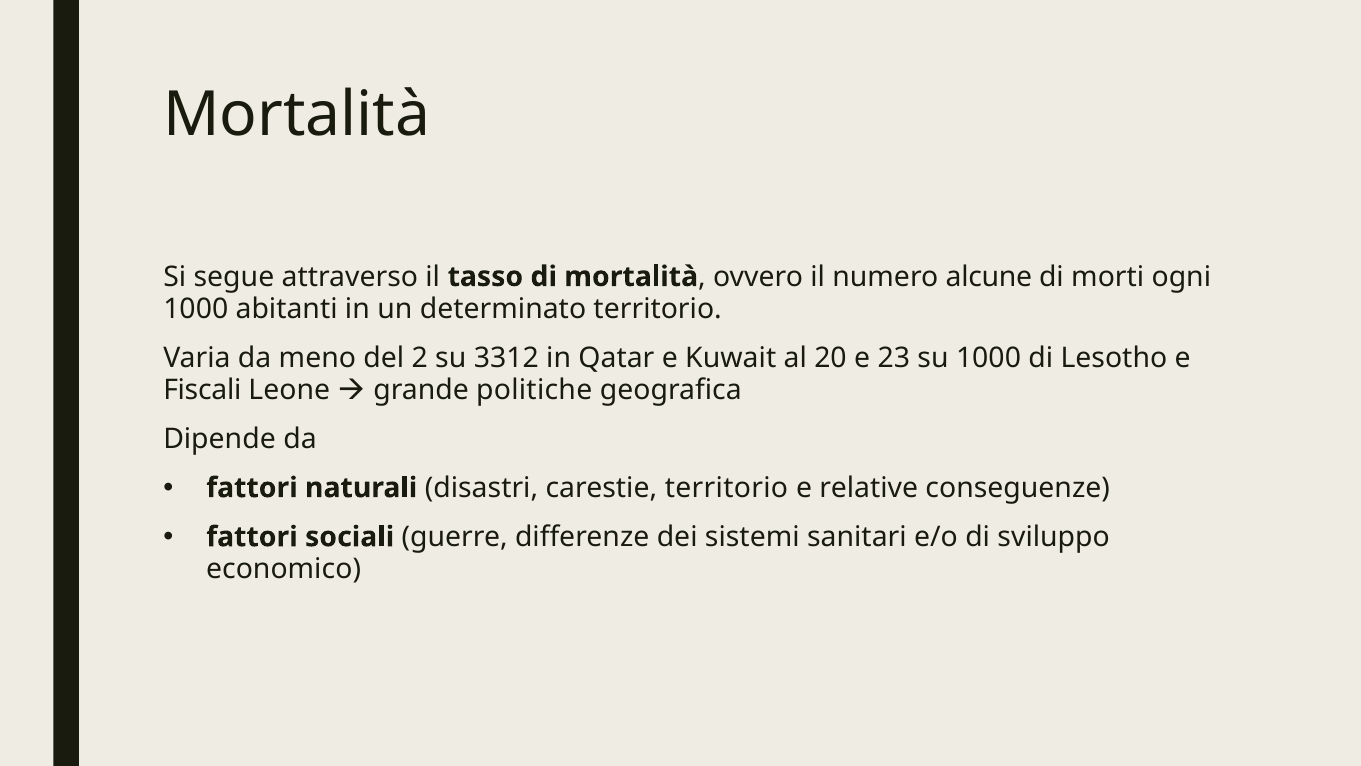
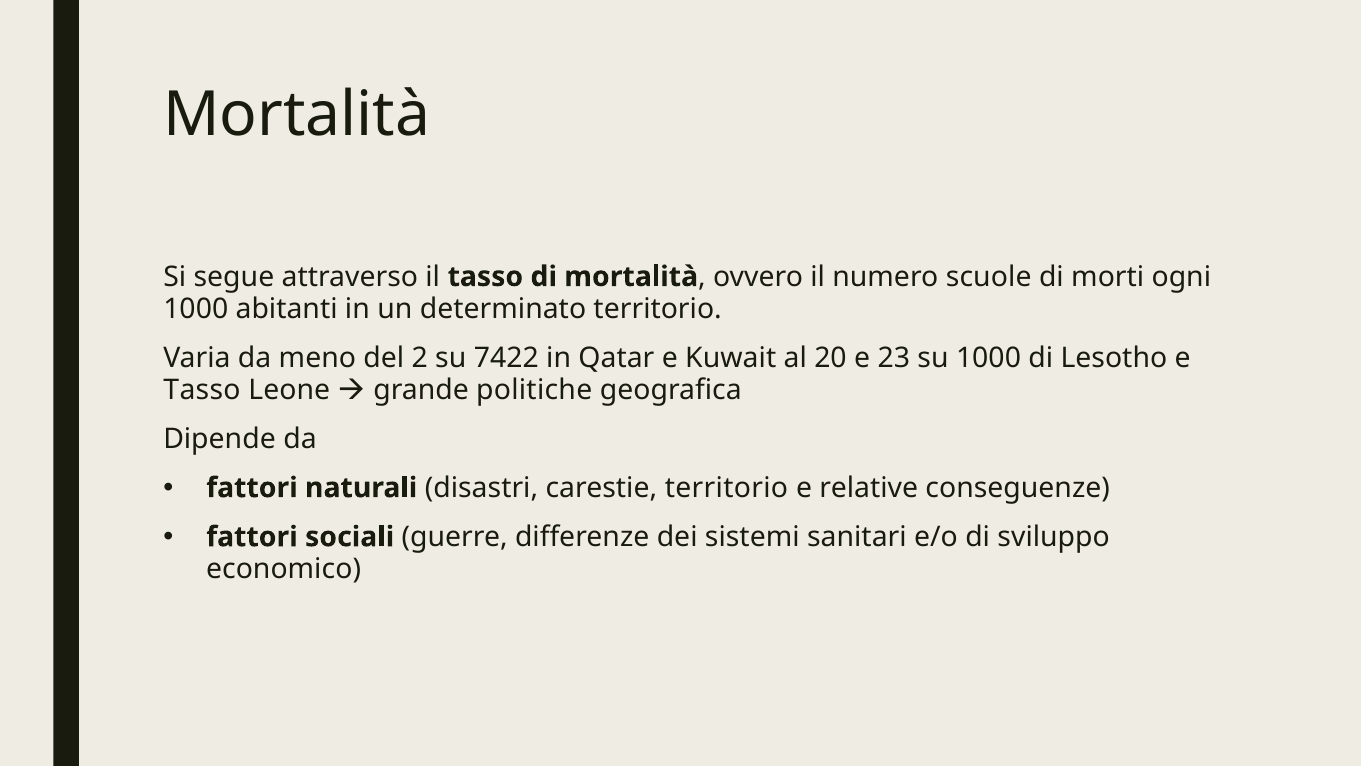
alcune: alcune -> scuole (989, 277)
3312: 3312 -> 7422 (506, 358)
Fiscali: Fiscali -> Tasso (202, 390)
